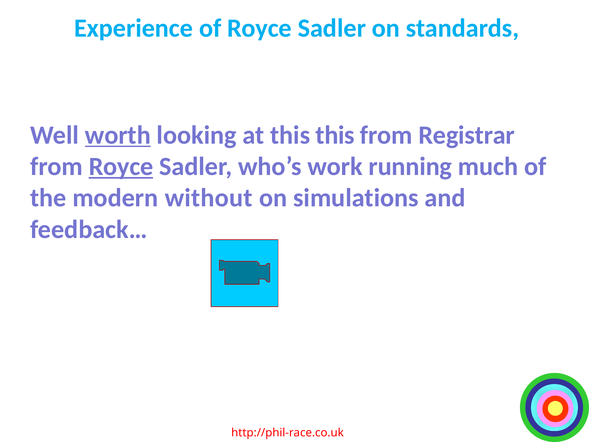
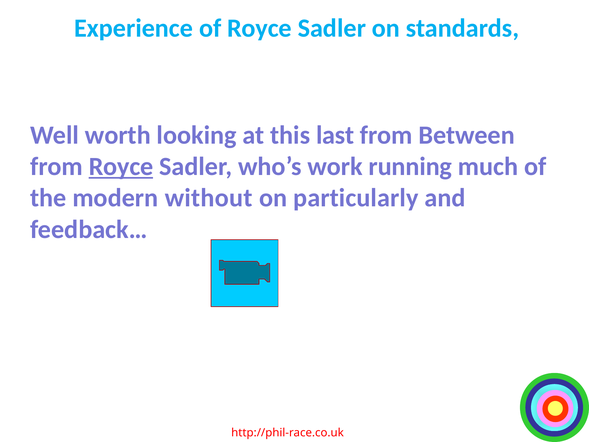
worth underline: present -> none (118, 135)
this this: this -> last (335, 135)
Registrar: Registrar -> Between (467, 135)
simulations: simulations -> particularly (356, 198)
